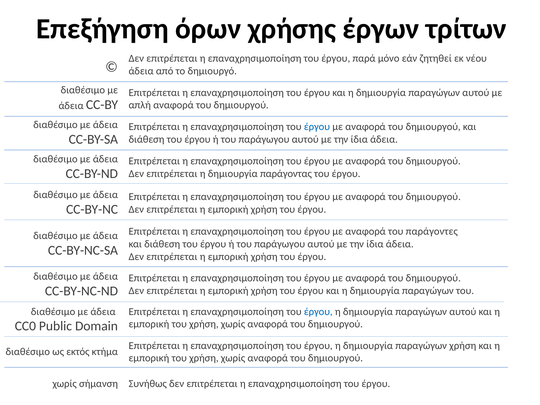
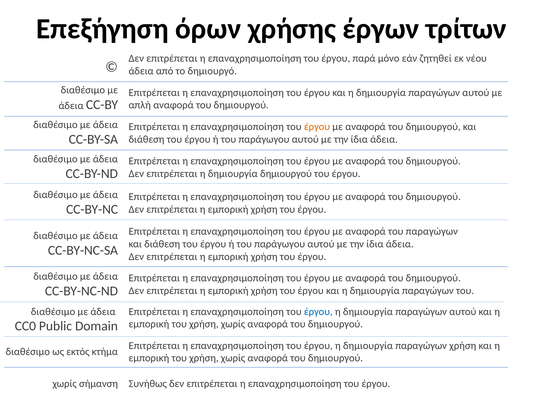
έργου colour: blue -> orange (317, 127)
δημιουργία παράγοντας: παράγοντας -> δημιουργού (286, 174)
του παράγοντες: παράγοντες -> παραγώγων (432, 231)
